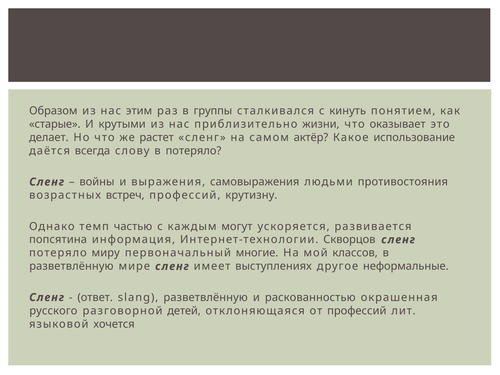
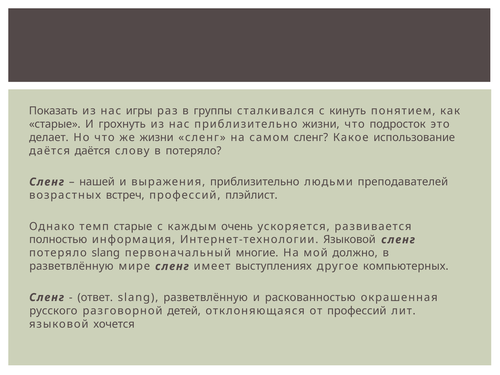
Образом: Образом -> Показать (53, 111)
этим: этим -> игры (139, 111)
крутыми: крутыми -> грохнуть (122, 124)
оказывает: оказывает -> подросток (398, 124)
же растет: растет -> жизни (157, 137)
самом актёр: актёр -> сленг (311, 137)
даётся всегда: всегда -> даётся (92, 151)
войны: войны -> нашей (97, 182)
выражения самовыражения: самовыражения -> приблизительно (255, 182)
противостояния: противостояния -> преподавателей (403, 182)
крутизну: крутизну -> плэйлист (251, 195)
темп частью: частью -> старые (133, 226)
могут: могут -> очень (237, 226)
попсятина: попсятина -> полностью (58, 240)
Интернет-технологии Скворцов: Скворцов -> Языковой (349, 240)
потеряло миру: миру -> slang (106, 253)
классов: классов -> должно (355, 253)
неформальные: неформальные -> компьютерных (406, 266)
